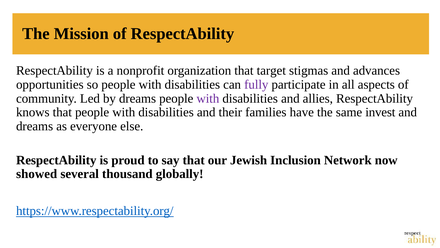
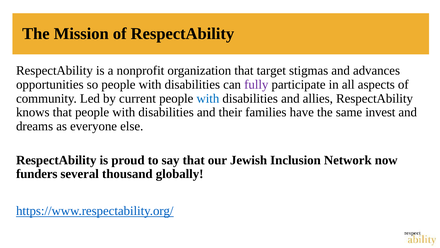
by dreams: dreams -> current (137, 98)
with colour: purple -> blue (208, 98)
showed: showed -> funders (37, 174)
